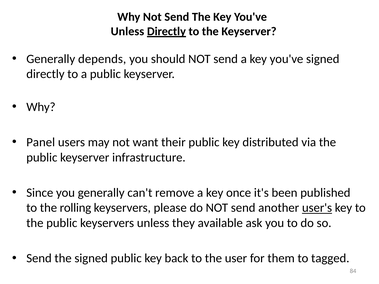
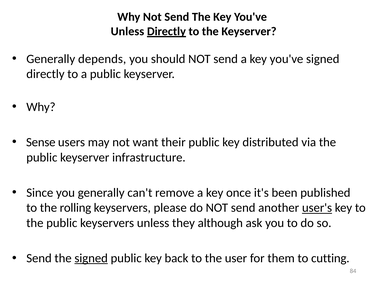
Panel: Panel -> Sense (41, 142)
available: available -> although (220, 223)
signed underline: none -> present (91, 259)
tagged: tagged -> cutting (330, 259)
